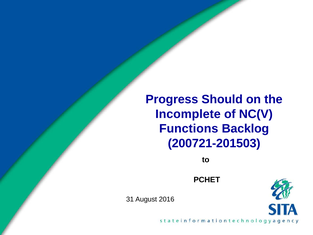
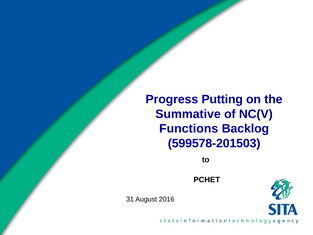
Should: Should -> Putting (222, 99)
Incomplete: Incomplete -> Summative (188, 114)
200721-201503: 200721-201503 -> 599578-201503 (214, 143)
